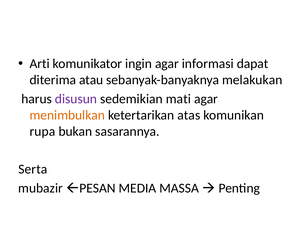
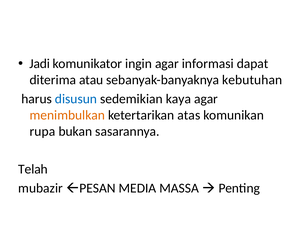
Arti: Arti -> Jadi (40, 64)
melakukan: melakukan -> kebutuhan (252, 80)
disusun colour: purple -> blue (76, 99)
mati: mati -> kaya (178, 99)
Serta: Serta -> Telah (33, 169)
